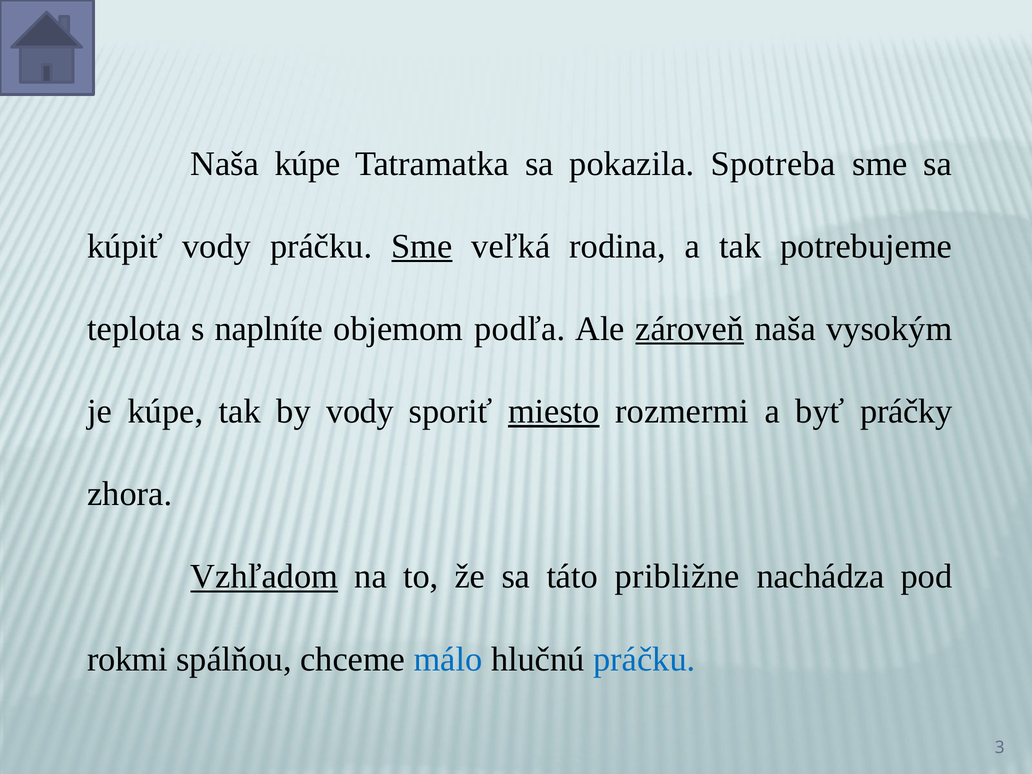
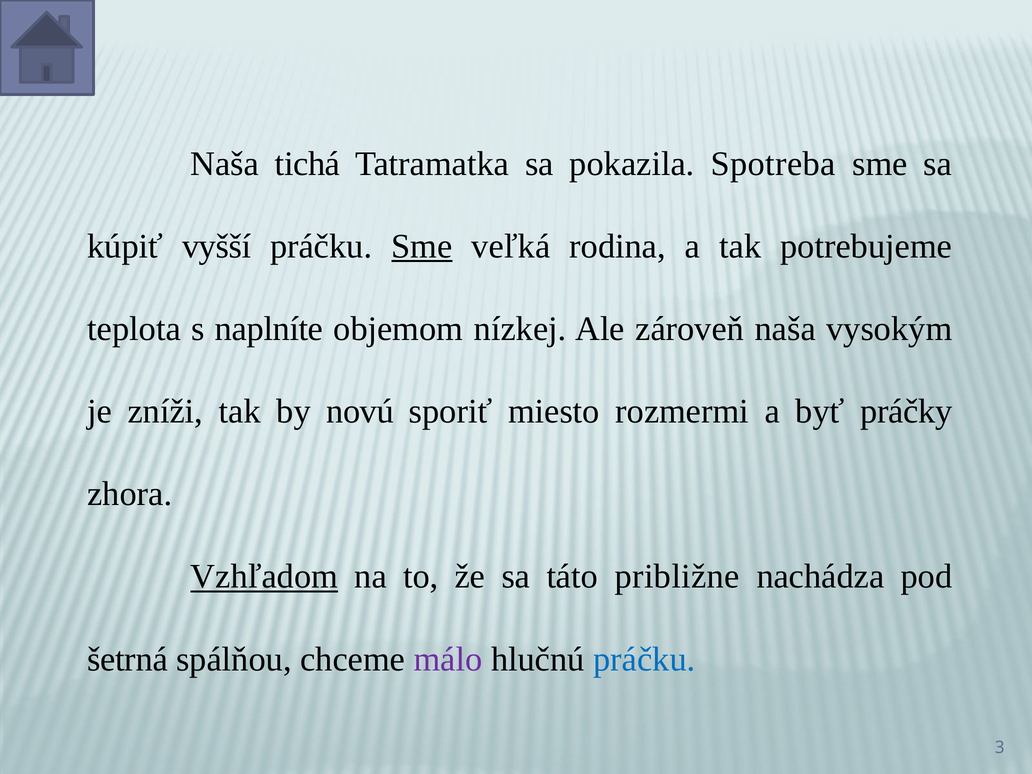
Naša kúpe: kúpe -> tichá (308, 164)
kúpiť vody: vody -> vyšší (217, 246)
podľa: podľa -> nízkej (520, 329)
zároveň underline: present -> none (690, 329)
je kúpe: kúpe -> zníži (165, 411)
by vody: vody -> novú (360, 411)
miesto underline: present -> none (554, 411)
rokmi: rokmi -> šetrná (128, 659)
málo colour: blue -> purple (448, 659)
